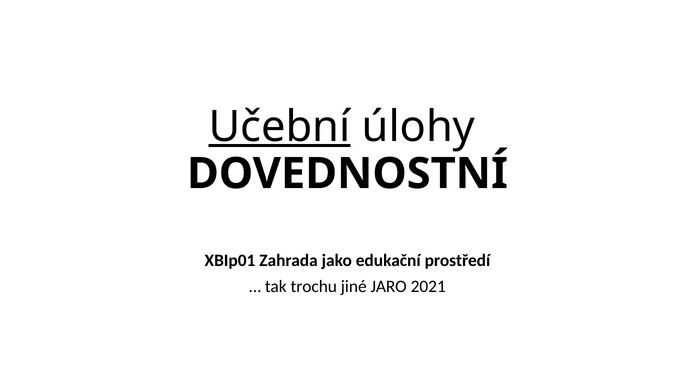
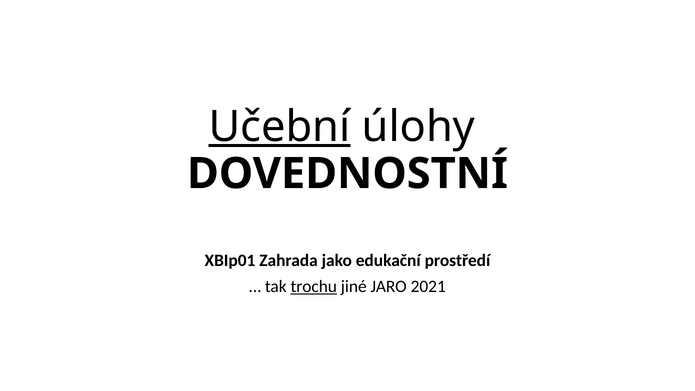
trochu underline: none -> present (314, 287)
